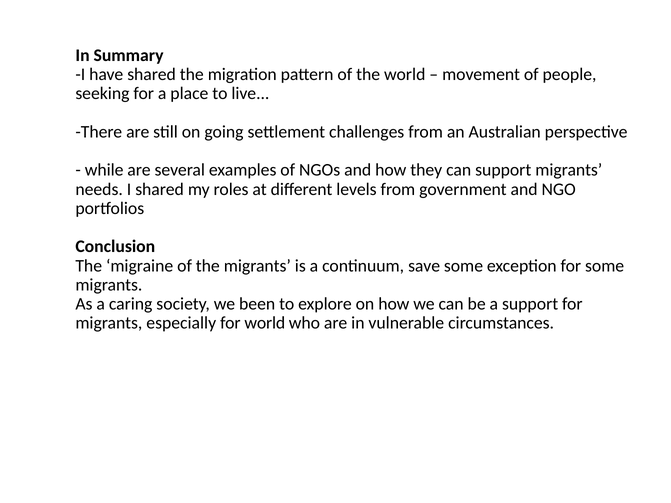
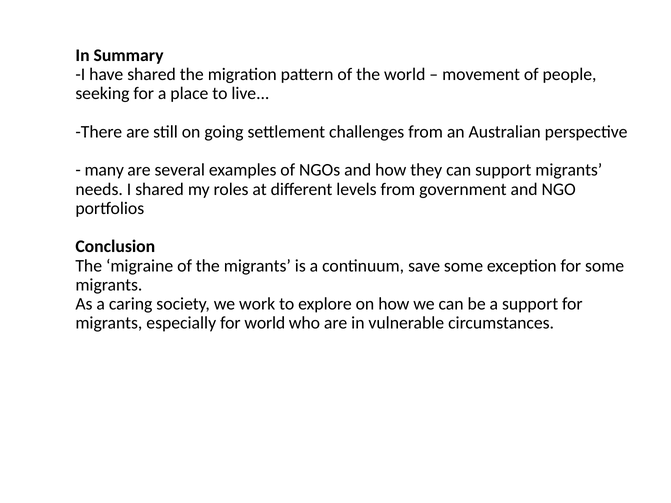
while: while -> many (104, 170)
been: been -> work (257, 304)
